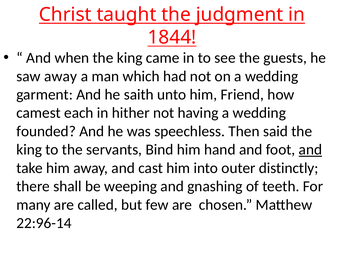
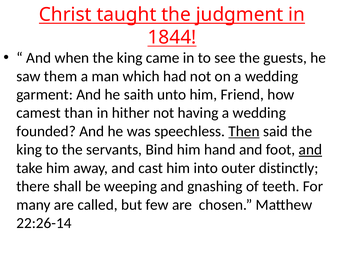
saw away: away -> them (61, 76)
each: each -> than (79, 113)
Then underline: none -> present (244, 131)
22:96-14: 22:96-14 -> 22:26-14 (44, 223)
